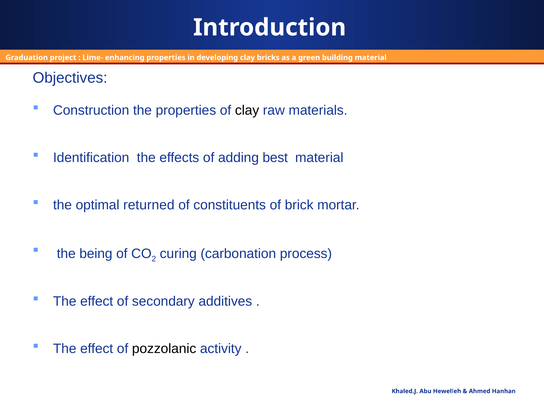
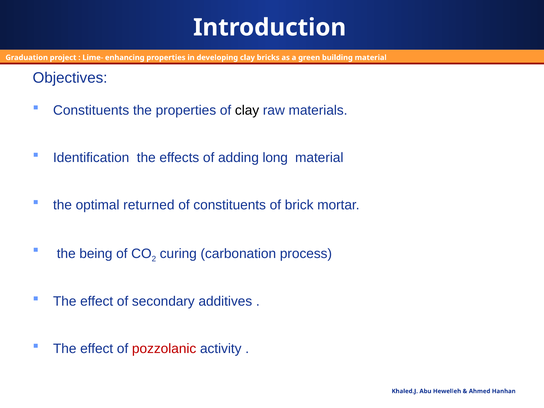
Construction: Construction -> Constituents (91, 110)
best: best -> long (275, 158)
pozzolanic colour: black -> red (164, 349)
